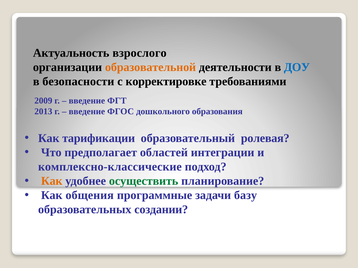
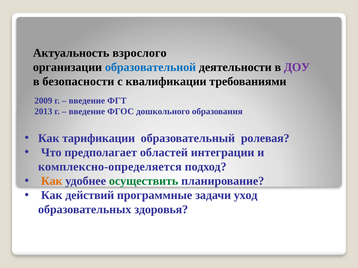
образовательной colour: orange -> blue (151, 67)
ДОУ colour: blue -> purple (297, 67)
корректировке: корректировке -> квалификации (166, 82)
комплексно-классические: комплексно-классические -> комплексно-определяется (110, 167)
общения: общения -> действий (90, 196)
базу: базу -> уход (246, 196)
создании: создании -> здоровья (161, 210)
